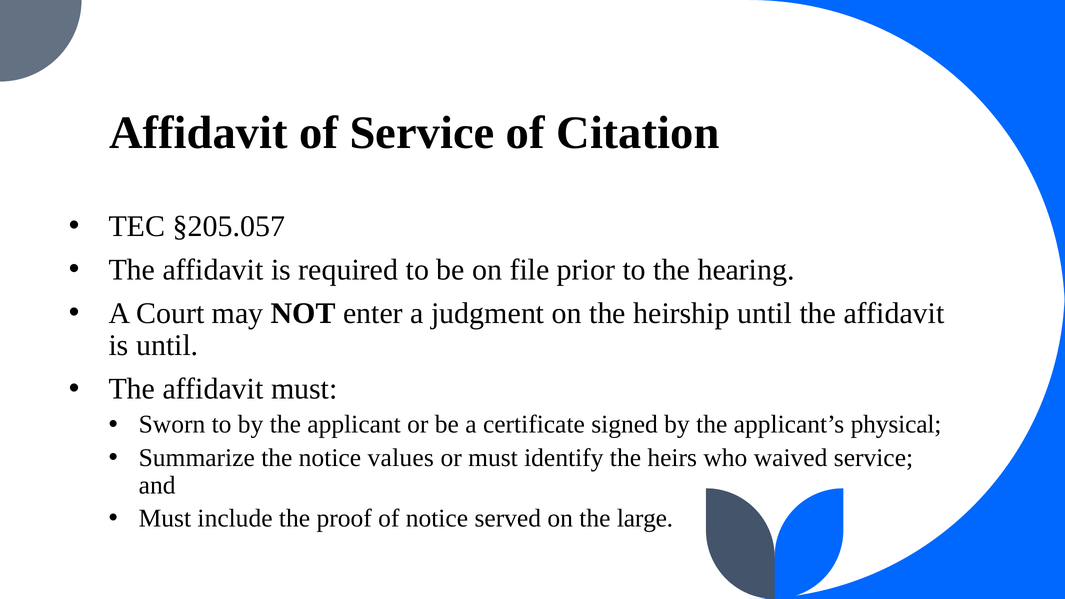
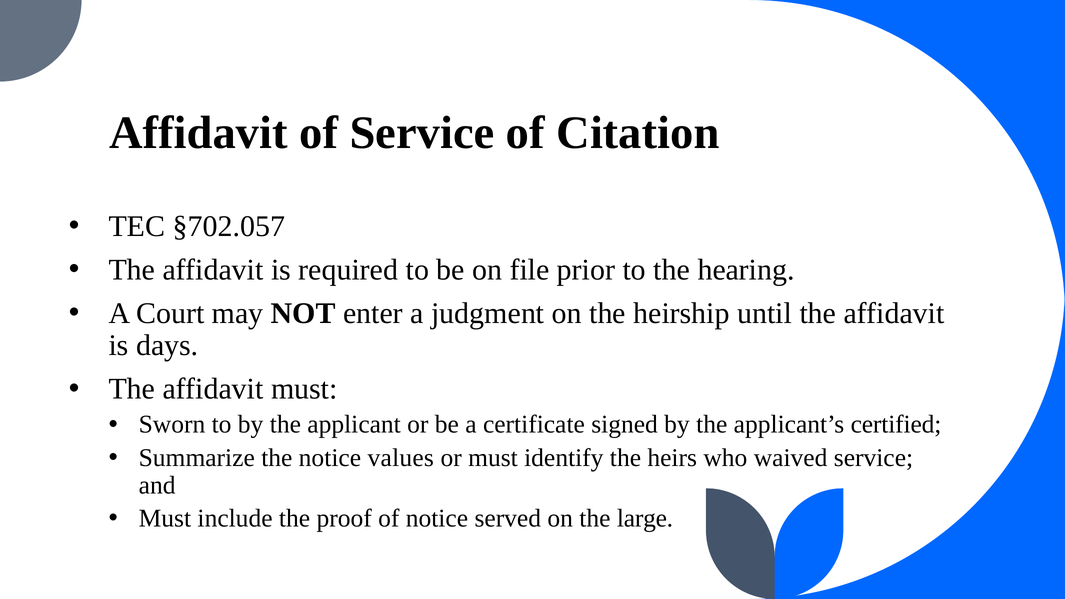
§205.057: §205.057 -> §702.057 (229, 226)
is until: until -> days (167, 346)
physical: physical -> certified (896, 425)
